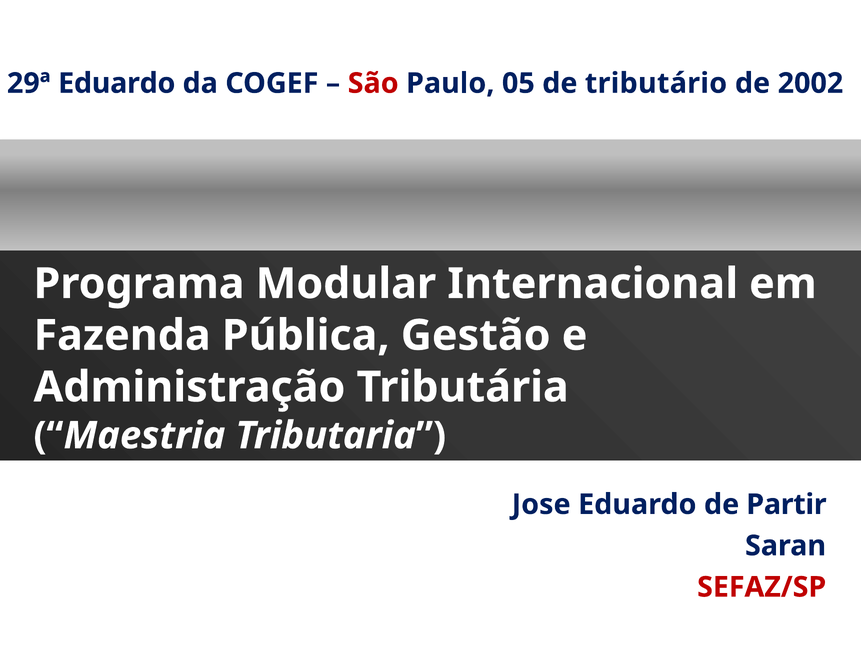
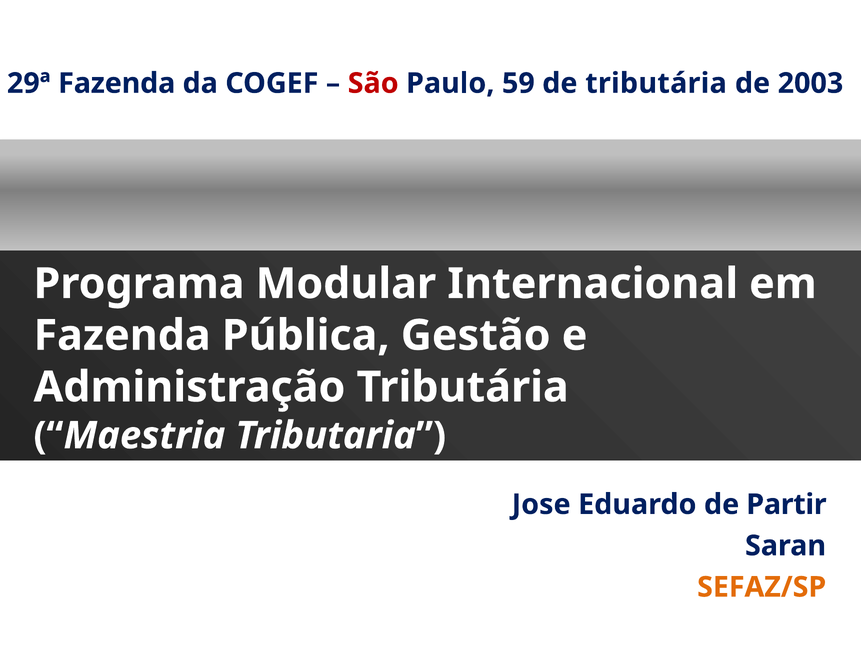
29ª Eduardo: Eduardo -> Fazenda (117, 83)
05: 05 -> 59 (518, 83)
de tributário: tributário -> tributária (656, 83)
2002: 2002 -> 2003 (810, 83)
SEFAZ/SP colour: red -> orange (762, 587)
